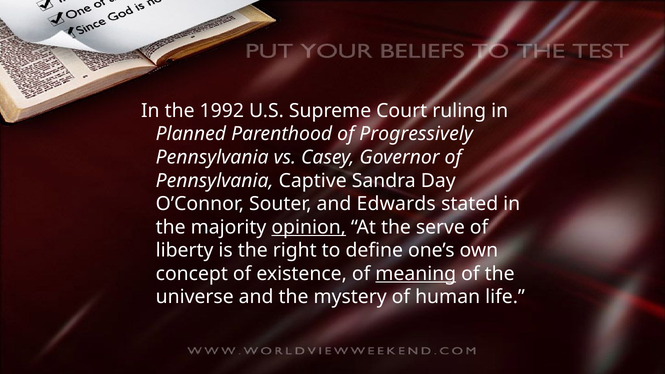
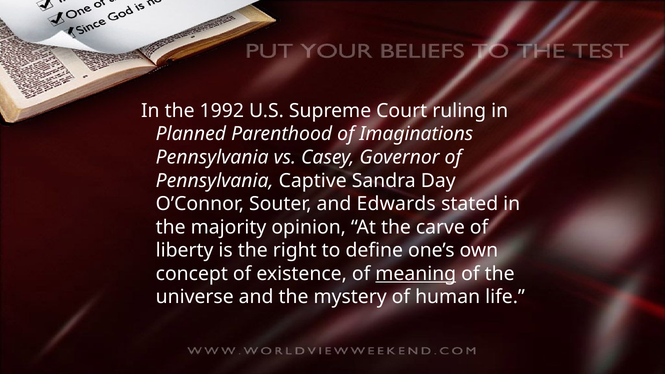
Progressively: Progressively -> Imaginations (416, 134)
opinion underline: present -> none (309, 227)
serve: serve -> carve (440, 227)
